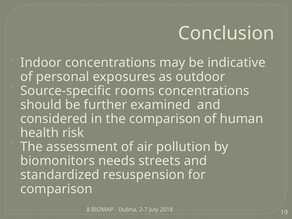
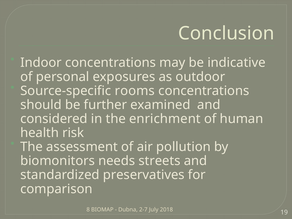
the comparison: comparison -> enrichment (165, 119)
resuspension: resuspension -> preservatives (144, 175)
